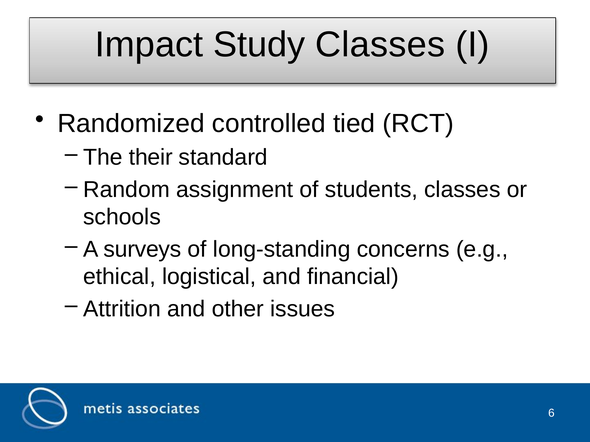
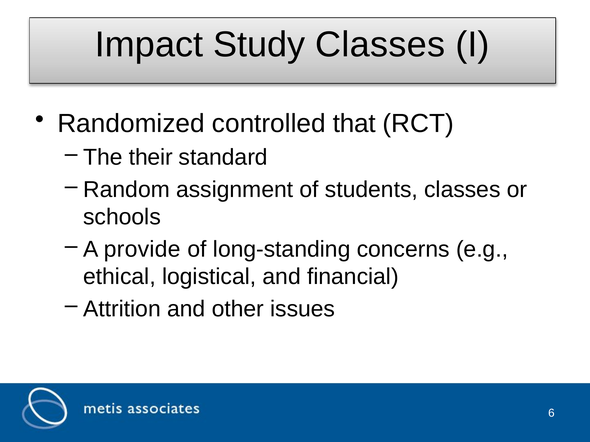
tied: tied -> that (354, 124)
surveys: surveys -> provide (142, 249)
